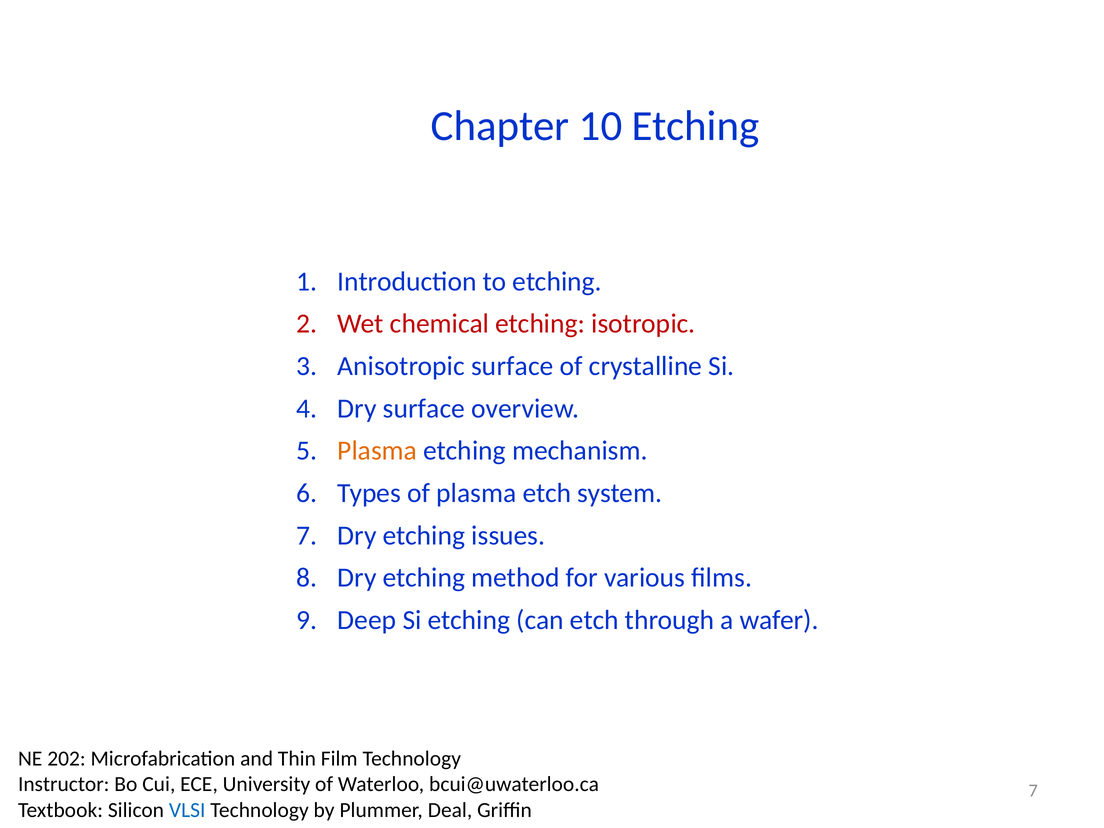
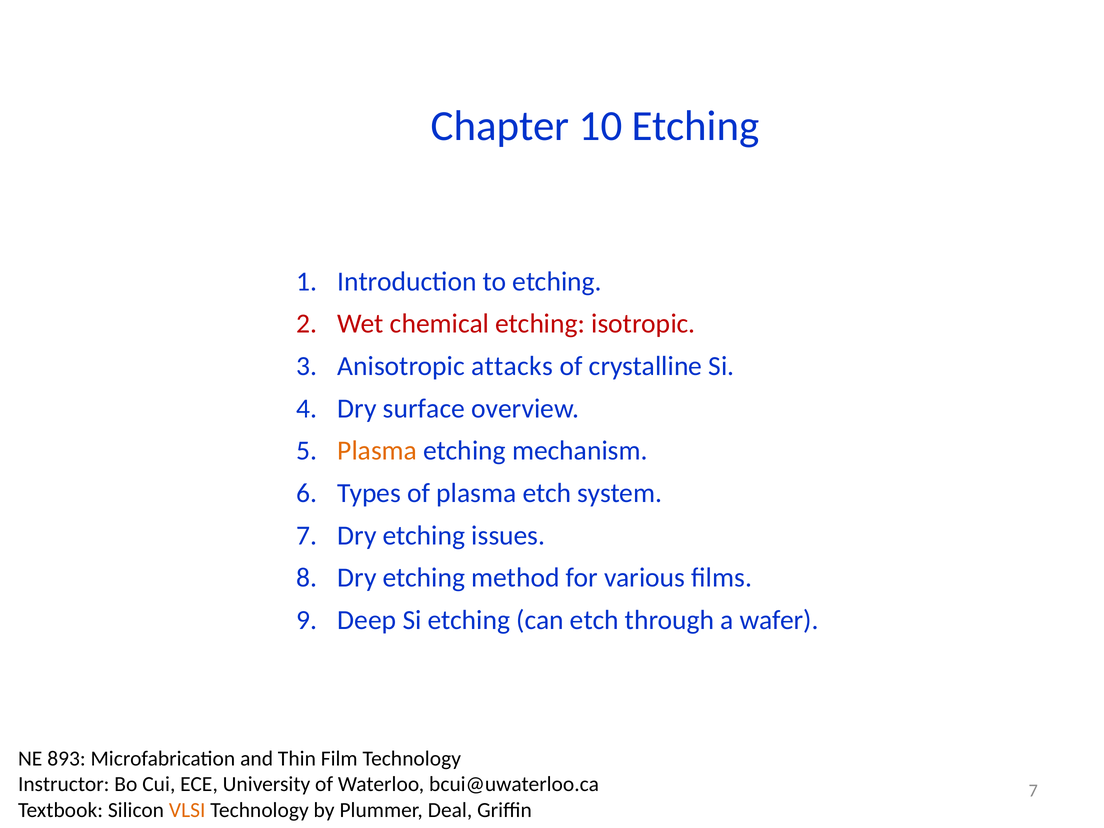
Anisotropic surface: surface -> attacks (512, 366)
202: 202 -> 893 (67, 759)
VLSI colour: blue -> orange (187, 810)
